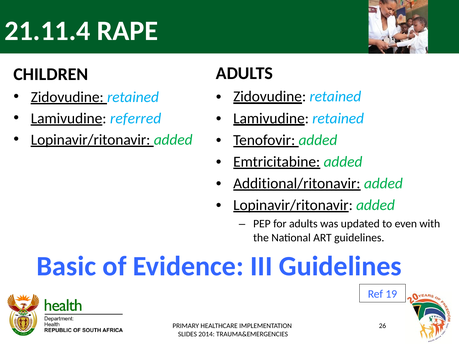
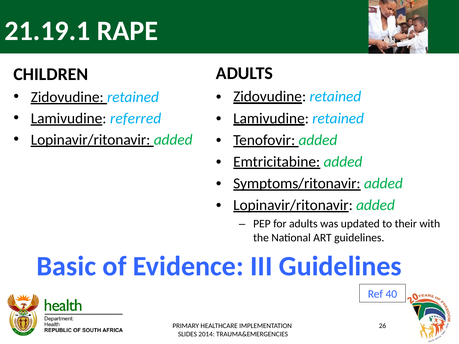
21.11.4: 21.11.4 -> 21.19.1 (47, 31)
Additional/ritonavir: Additional/ritonavir -> Symptoms/ritonavir (297, 184)
even: even -> their (406, 224)
19: 19 -> 40 (391, 294)
